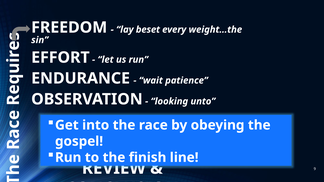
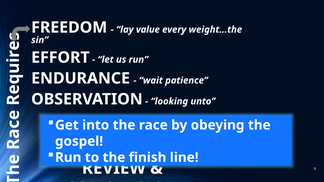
beset: beset -> value (148, 30)
